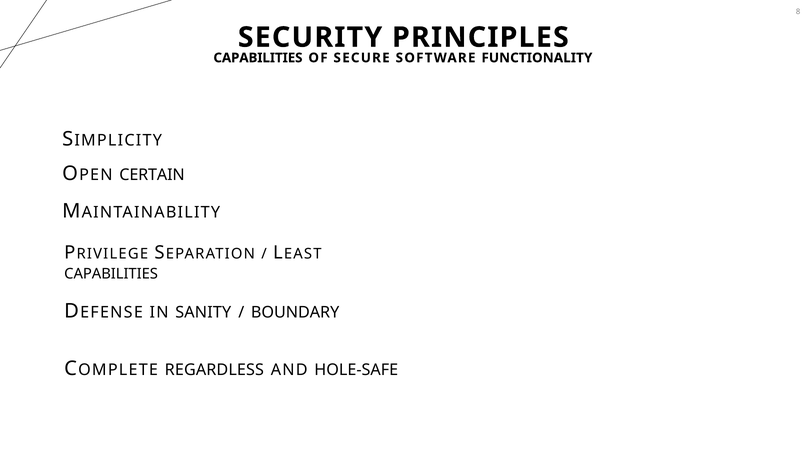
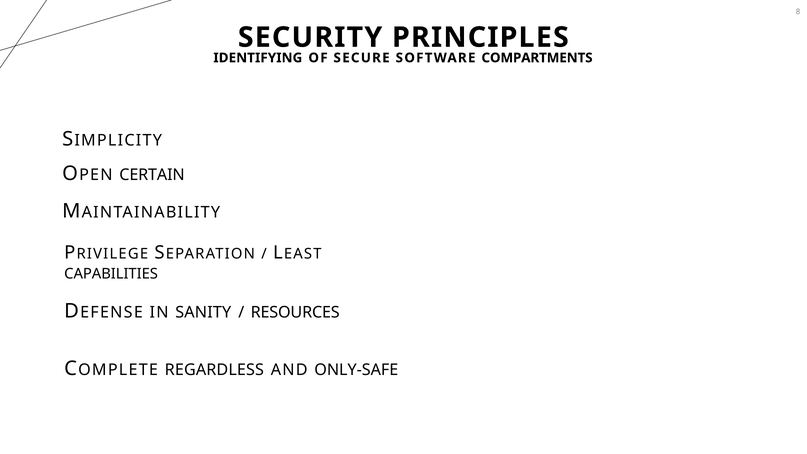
CAPABILITIES: CAPABILITIES -> IDENTIFYING (258, 58)
FUNCTIONALITY: FUNCTIONALITY -> COMPARTMENTS (537, 58)
BOUNDARY: BOUNDARY -> RESOURCES (295, 312)
HOLE-SAFE: HOLE-SAFE -> ONLY-SAFE (356, 370)
